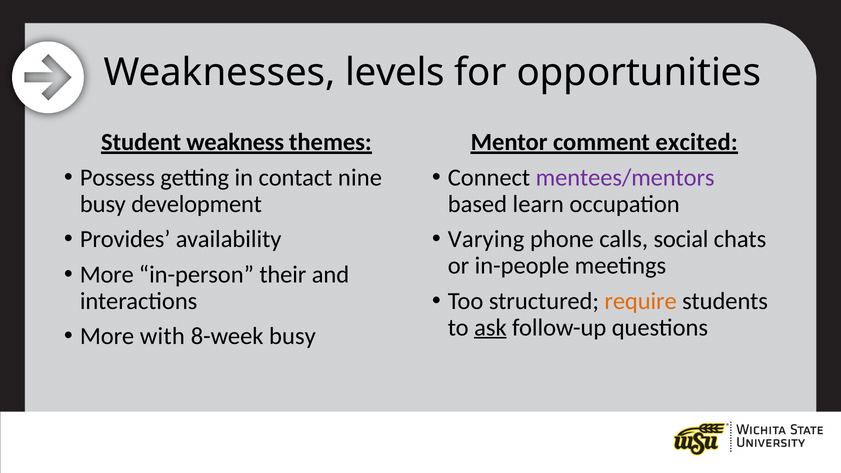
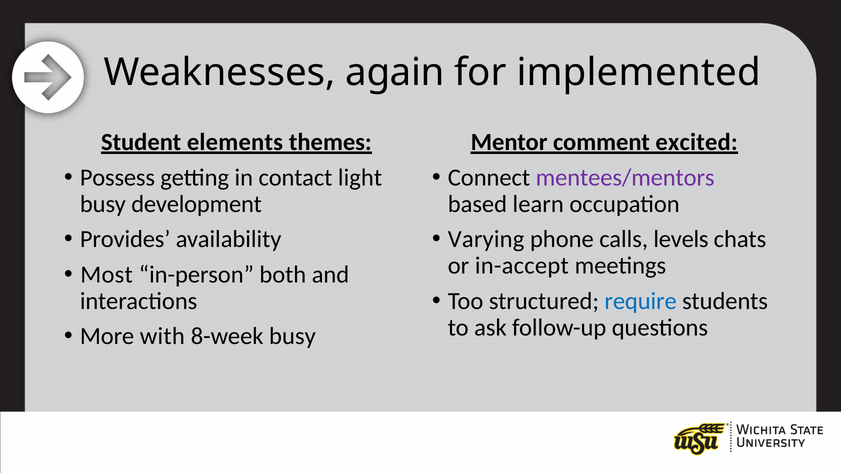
levels: levels -> again (395, 73)
opportunities: opportunities -> implemented (639, 73)
weakness: weakness -> elements (235, 142)
nine: nine -> light (360, 177)
social: social -> levels (681, 239)
in-people: in-people -> in-accept (522, 266)
More: More -> Most (107, 274)
their: their -> both (283, 274)
require colour: orange -> blue (641, 301)
ask underline: present -> none (490, 327)
